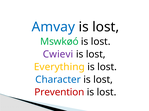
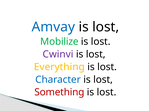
Mswkøó: Mswkøó -> Mobilize (59, 42)
Cwievi: Cwievi -> Cwinvi (58, 55)
Prevention: Prevention -> Something (59, 93)
